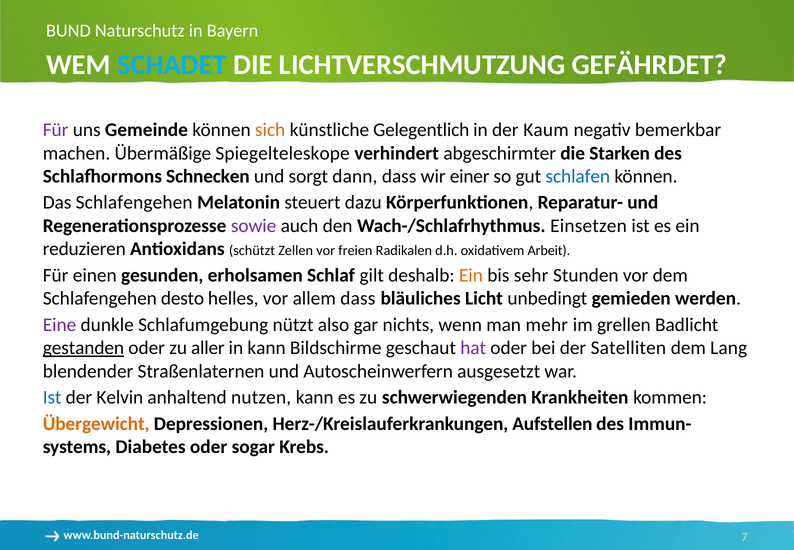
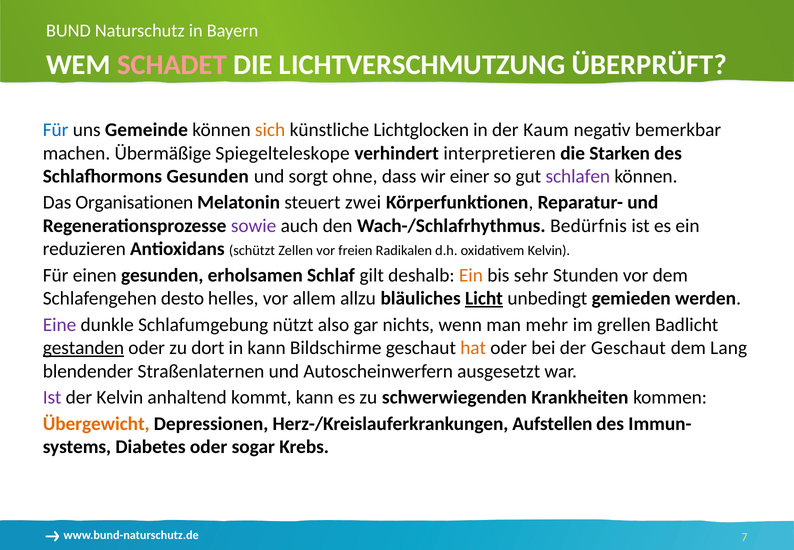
SCHADET colour: light blue -> pink (172, 65)
GEFÄHRDET: GEFÄHRDET -> ÜBERPRÜFT (649, 65)
Für colour: purple -> blue (56, 130)
Gelegentlich: Gelegentlich -> Lichtglocken (421, 130)
abgeschirmter: abgeschirmter -> interpretieren (500, 153)
Schlafhormons Schnecken: Schnecken -> Gesunden (208, 176)
dann: dann -> ohne (355, 176)
schlafen colour: blue -> purple (578, 176)
Das Schlafengehen: Schlafengehen -> Organisationen (134, 203)
dazu: dazu -> zwei (363, 203)
Einsetzen: Einsetzen -> Bedürfnis (589, 226)
oxidativem Arbeit: Arbeit -> Kelvin (549, 251)
allem dass: dass -> allzu (358, 298)
Licht underline: none -> present (484, 298)
aller: aller -> dort (208, 348)
hat colour: purple -> orange (473, 348)
der Satelliten: Satelliten -> Geschaut (628, 348)
Ist colour: blue -> purple (52, 397)
nutzen: nutzen -> kommt (261, 397)
